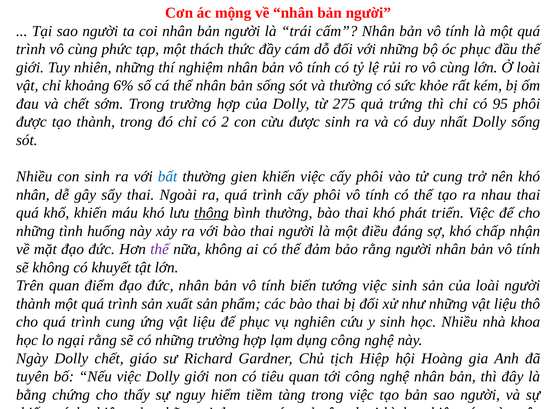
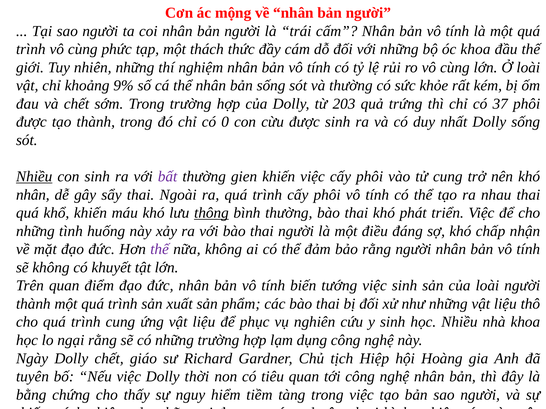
óc phục: phục -> khoa (475, 49)
6%: 6% -> 9% (123, 86)
275: 275 -> 203 (344, 104)
95: 95 -> 37 (500, 104)
2: 2 -> 0 (225, 122)
Nhiều underline: none -> present (34, 177)
bất colour: blue -> purple (168, 177)
Dolly giới: giới -> thời (197, 377)
